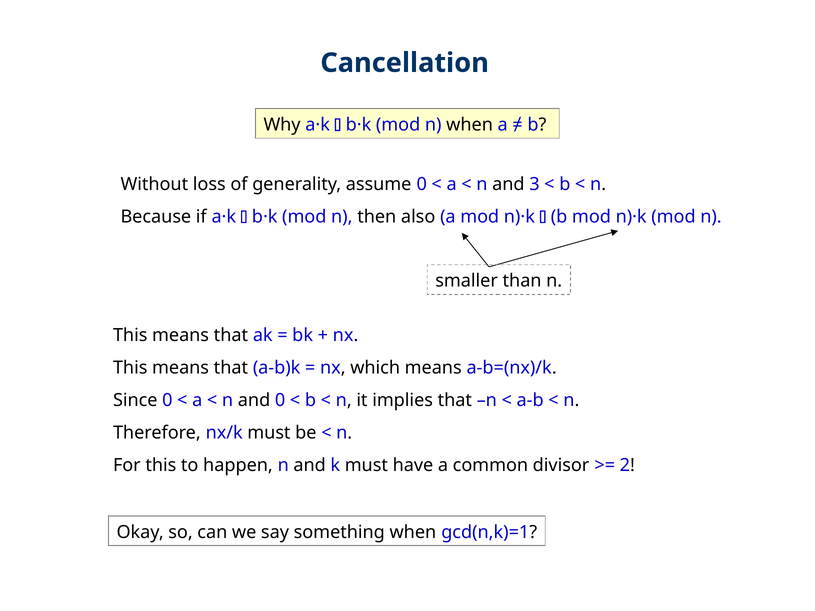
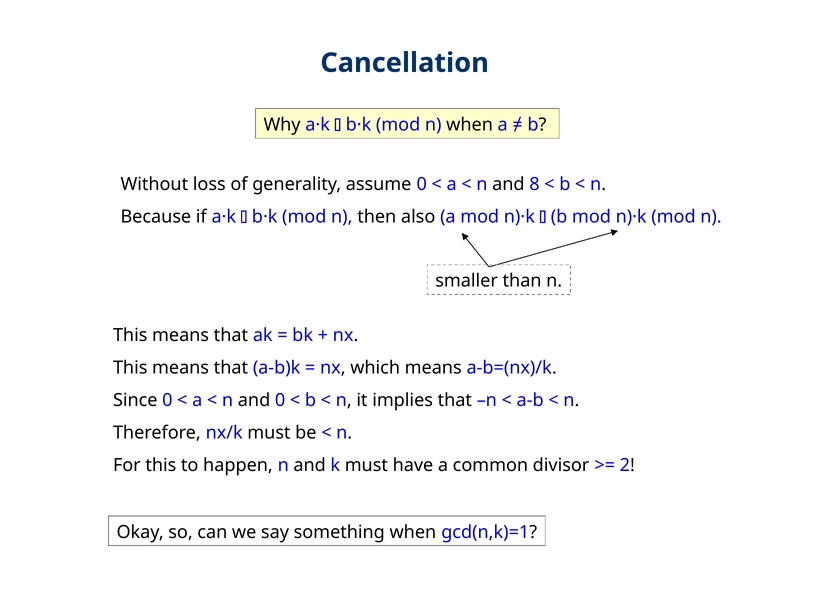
3: 3 -> 8 (534, 184)
